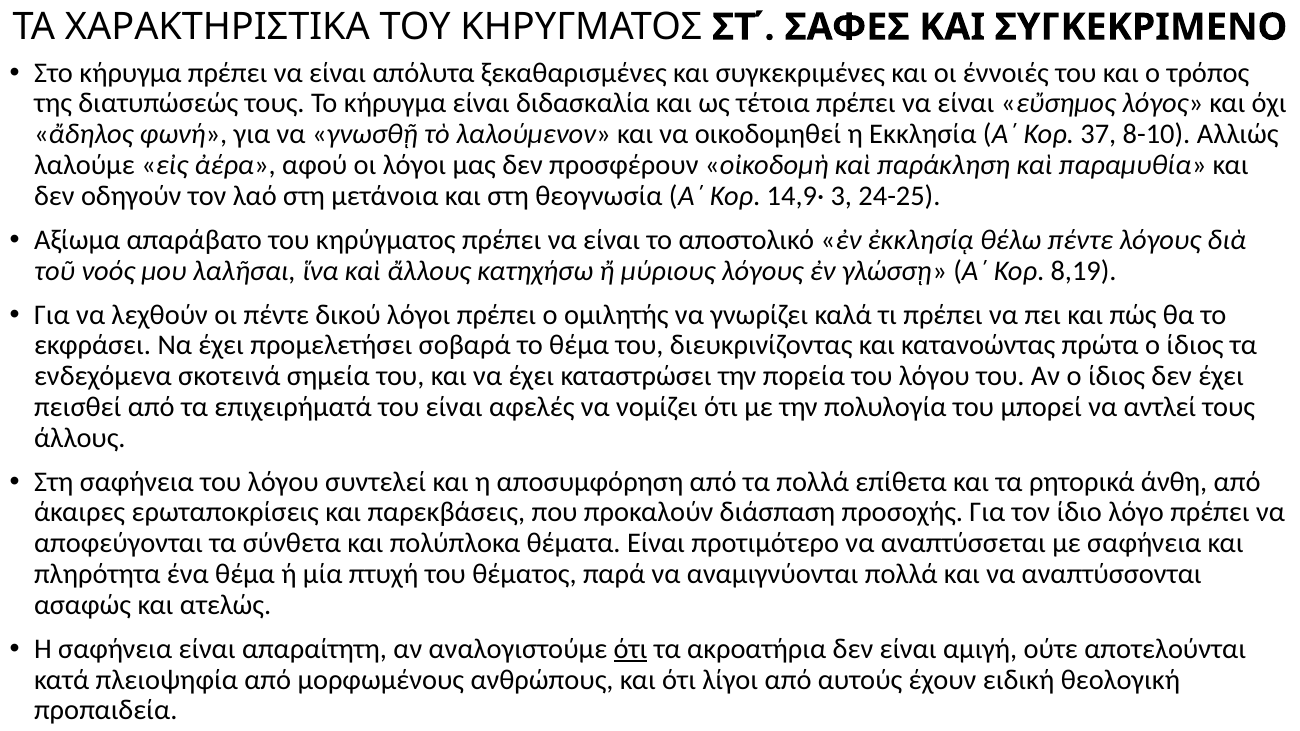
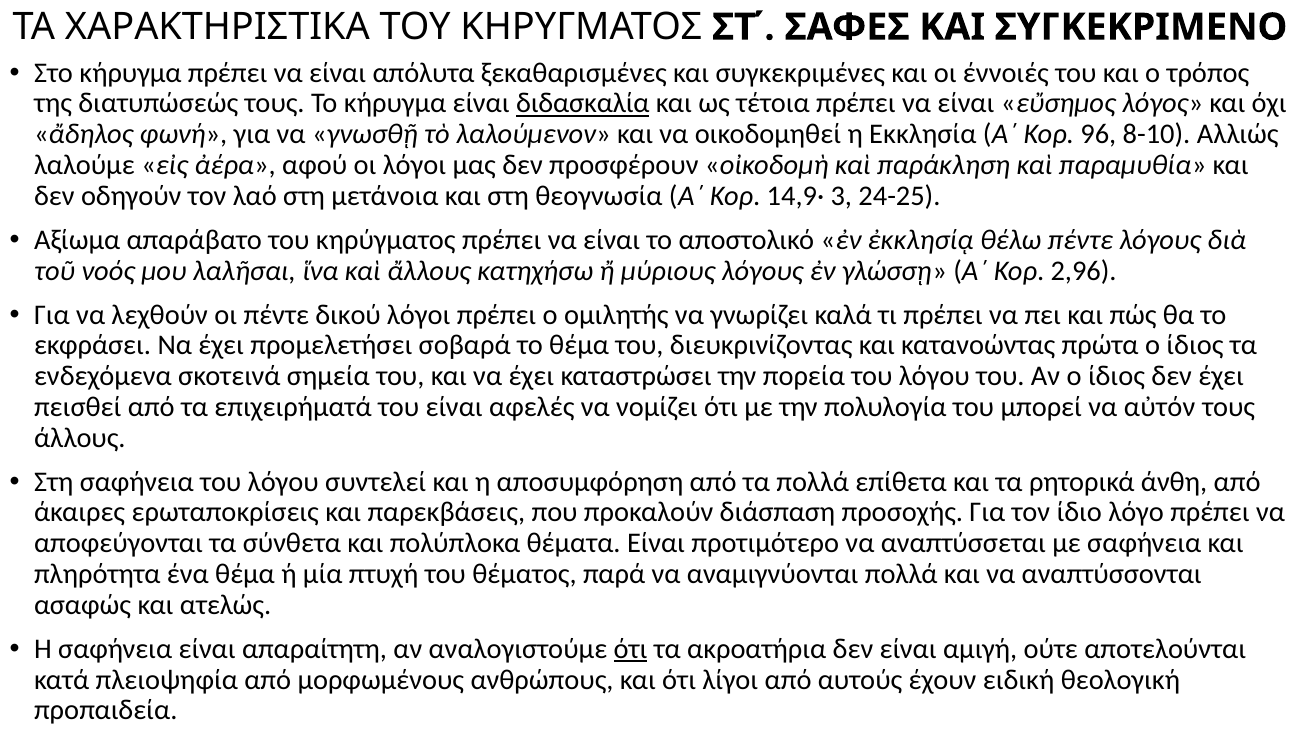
διδασκαλία underline: none -> present (583, 104)
37: 37 -> 96 (1098, 134)
8,19: 8,19 -> 2,96 (1084, 271)
αντλεί: αντλεί -> αὐτόν (1160, 407)
